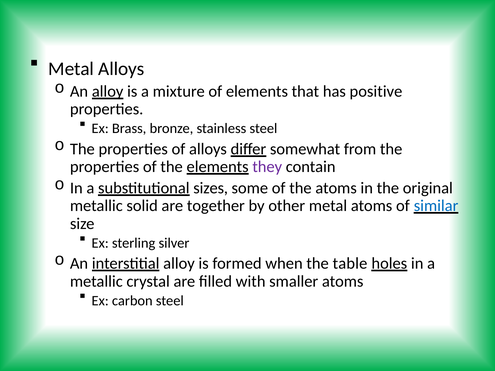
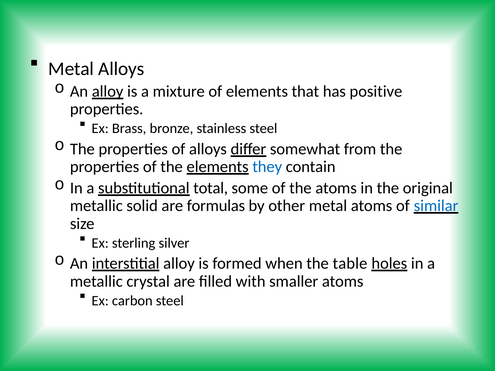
they colour: purple -> blue (267, 167)
sizes: sizes -> total (211, 188)
together: together -> formulas (216, 206)
